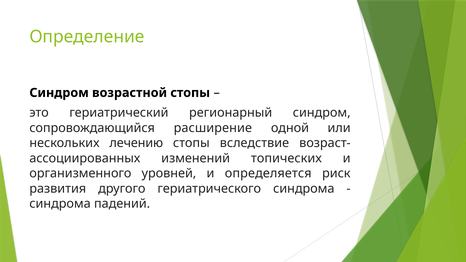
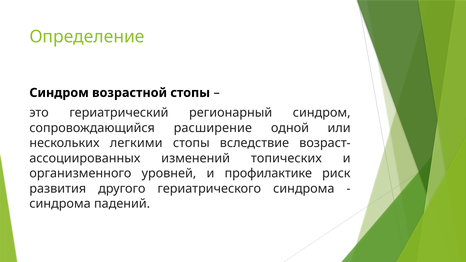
лечению: лечению -> легкими (136, 143)
определяется: определяется -> профилактике (268, 174)
